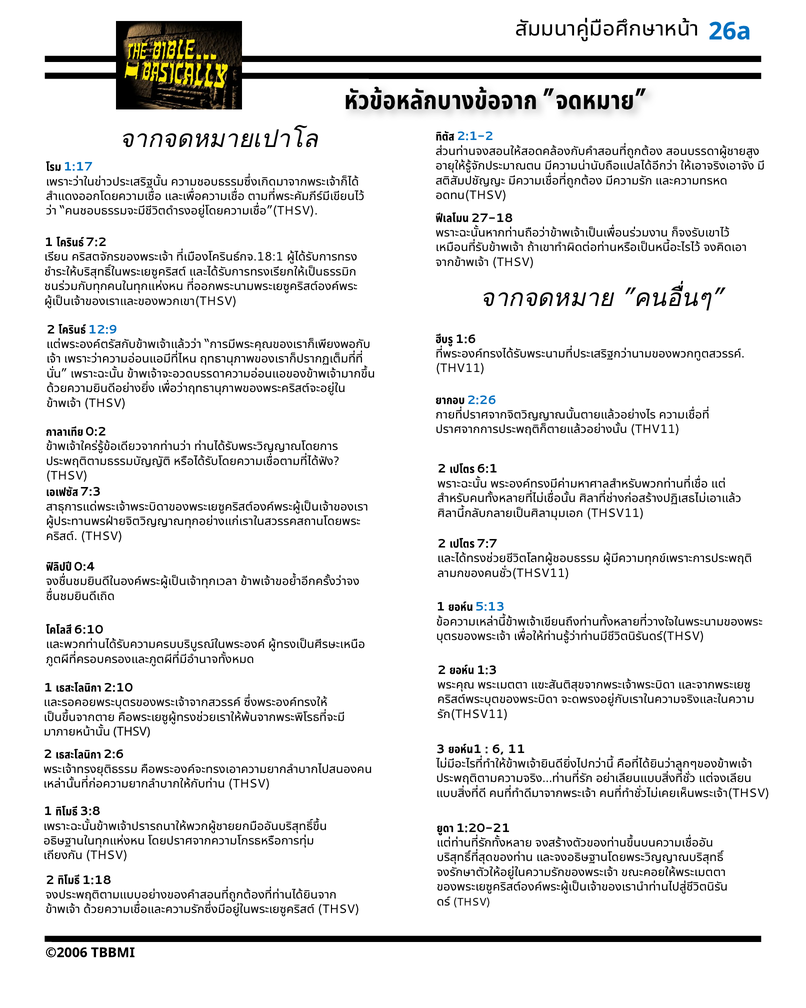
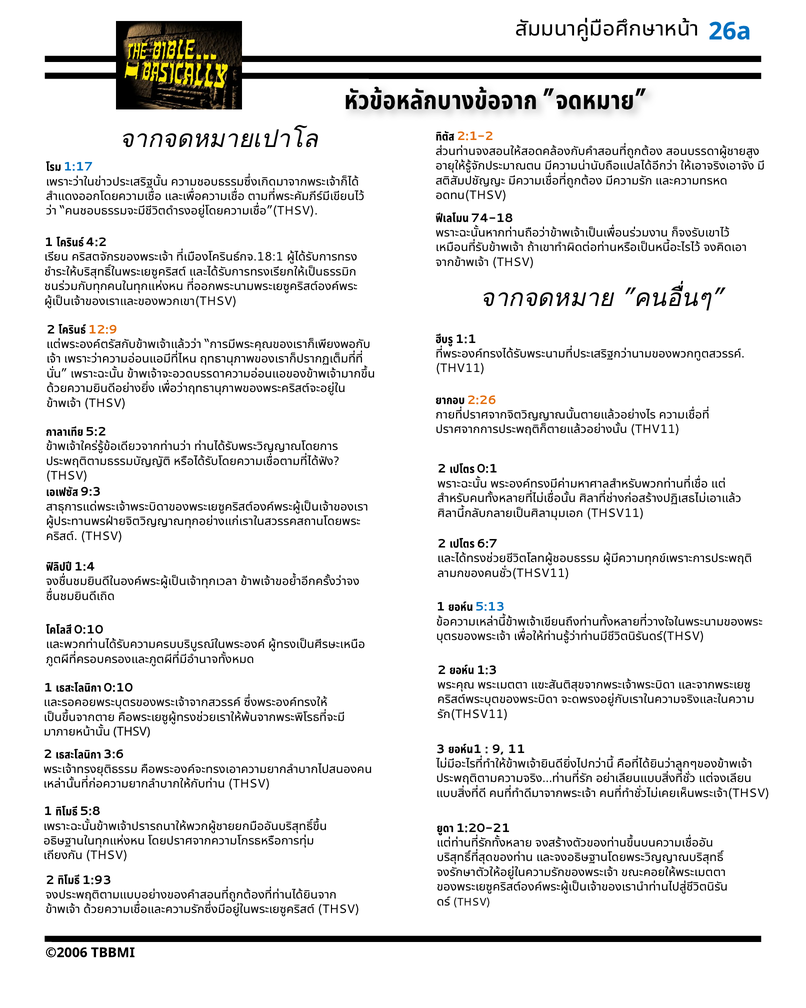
2:1-2 colour: blue -> orange (475, 136)
27-18: 27-18 -> 74-18 (492, 218)
7:2: 7:2 -> 4:2 (96, 242)
12:9 colour: blue -> orange (103, 330)
1:6: 1:6 -> 1:1 (466, 339)
2:26 colour: blue -> orange (482, 400)
0:2: 0:2 -> 5:2 (96, 432)
6:1: 6:1 -> 0:1 (487, 469)
7:3: 7:3 -> 9:3 (91, 492)
7:7: 7:7 -> 6:7 (487, 544)
0:4: 0:4 -> 1:4 (85, 567)
6:10: 6:10 -> 0:10 (89, 630)
2:10: 2:10 -> 0:10 (118, 688)
6: 6 -> 9 (498, 749)
2:6: 2:6 -> 3:6 (114, 755)
3:8: 3:8 -> 5:8 (90, 811)
1:18: 1:18 -> 1:93 (97, 880)
